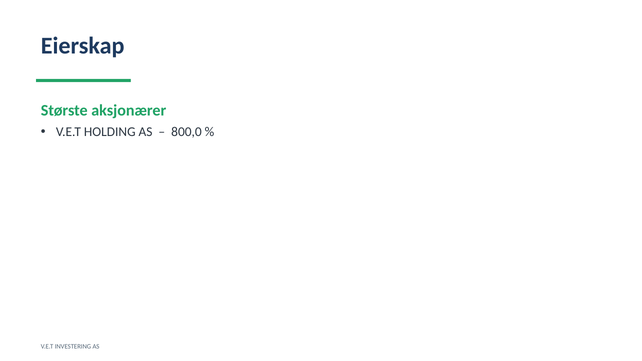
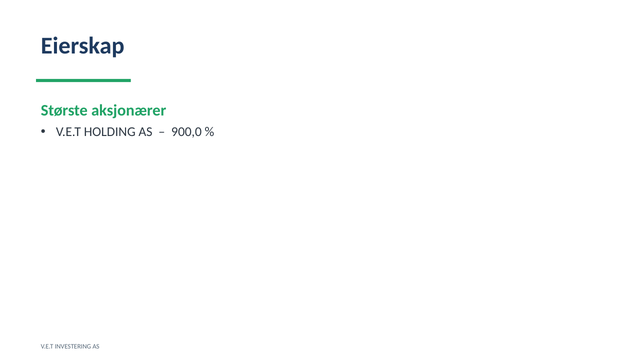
800,0: 800,0 -> 900,0 (186, 132)
